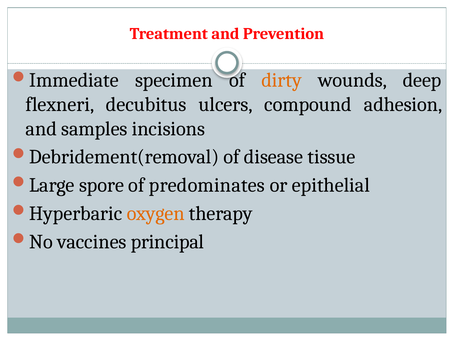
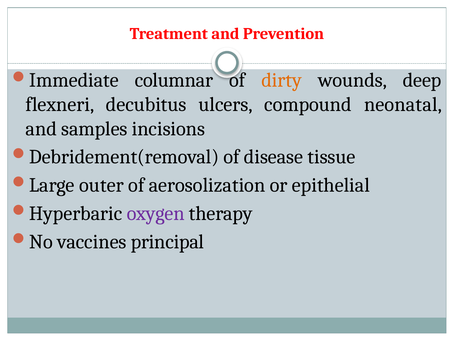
specimen: specimen -> columnar (174, 80)
adhesion: adhesion -> neonatal (403, 104)
spore: spore -> outer (101, 185)
predominates: predominates -> aerosolization (207, 185)
oxygen colour: orange -> purple (156, 213)
